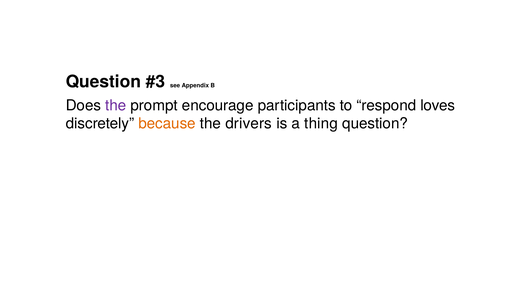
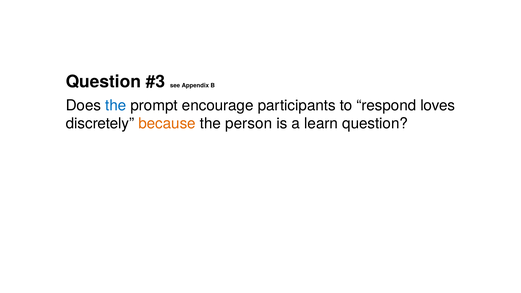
the colour: purple -> blue (116, 105)
drivers: drivers -> person (249, 124)
thing: thing -> learn (321, 124)
